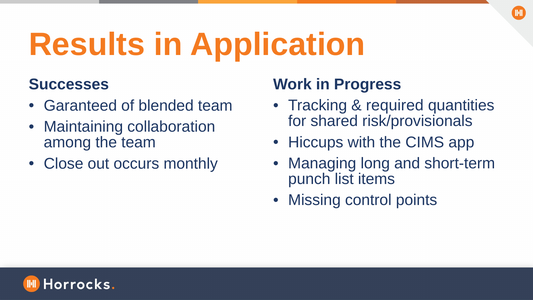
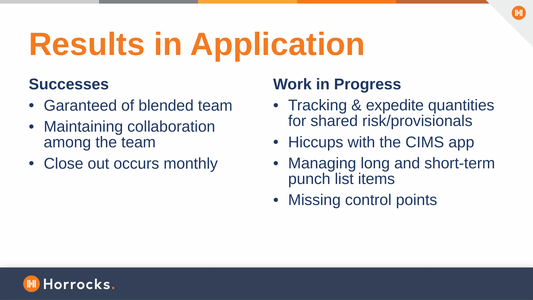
required: required -> expedite (395, 105)
